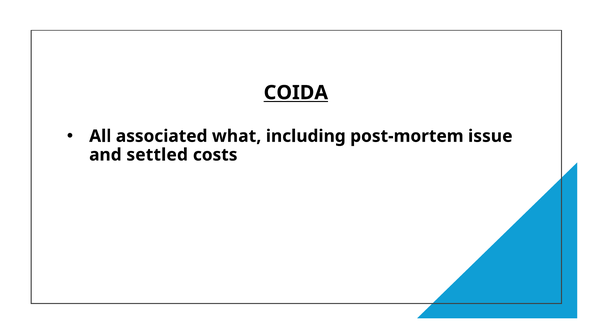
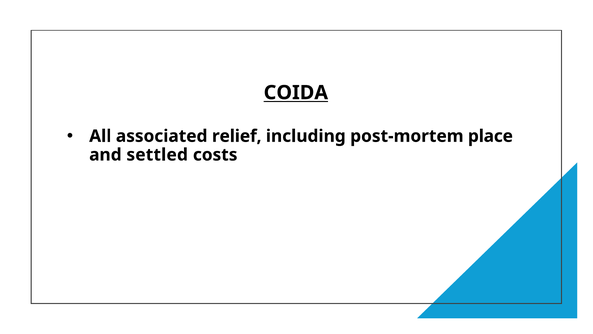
what: what -> relief (237, 136)
issue: issue -> place (490, 136)
